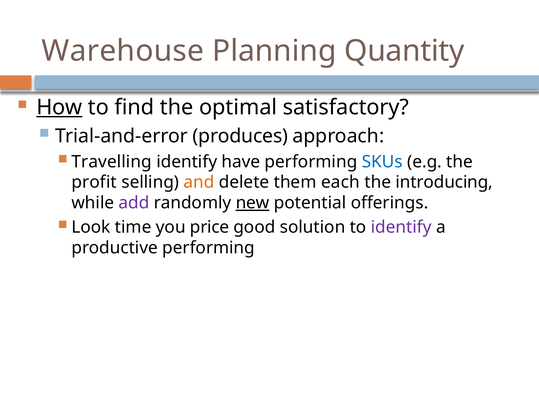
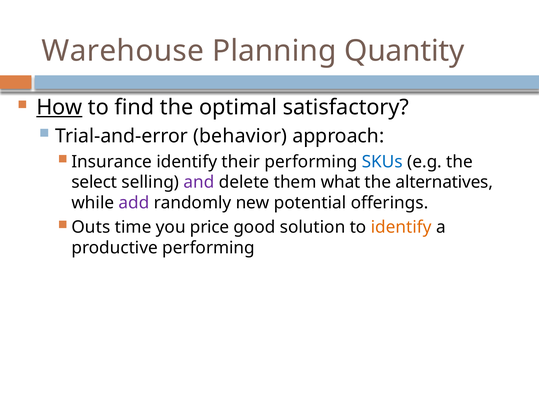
produces: produces -> behavior (240, 136)
Travelling: Travelling -> Insurance (112, 162)
have: have -> their (241, 162)
profit: profit -> select (94, 182)
and colour: orange -> purple (199, 182)
each: each -> what (341, 182)
introducing: introducing -> alternatives (444, 182)
new underline: present -> none (253, 203)
Look: Look -> Outs (91, 227)
identify colour: purple -> orange (401, 227)
